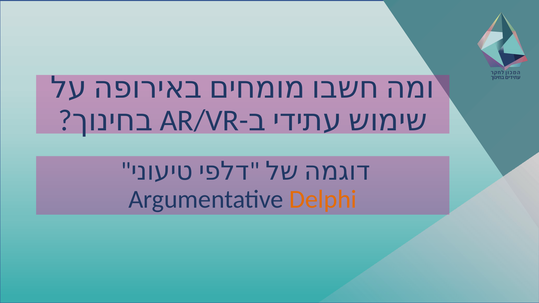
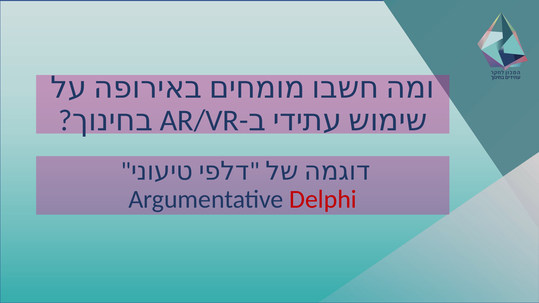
Delphi colour: orange -> red (323, 199)
